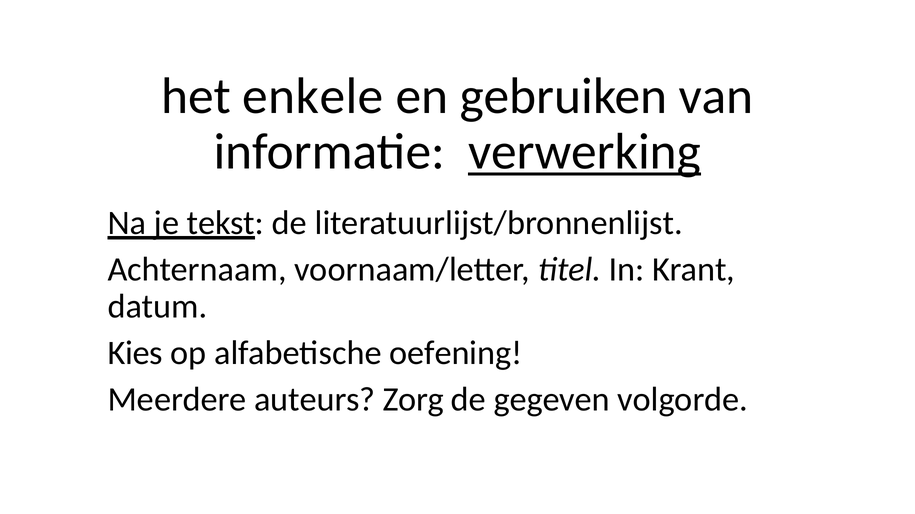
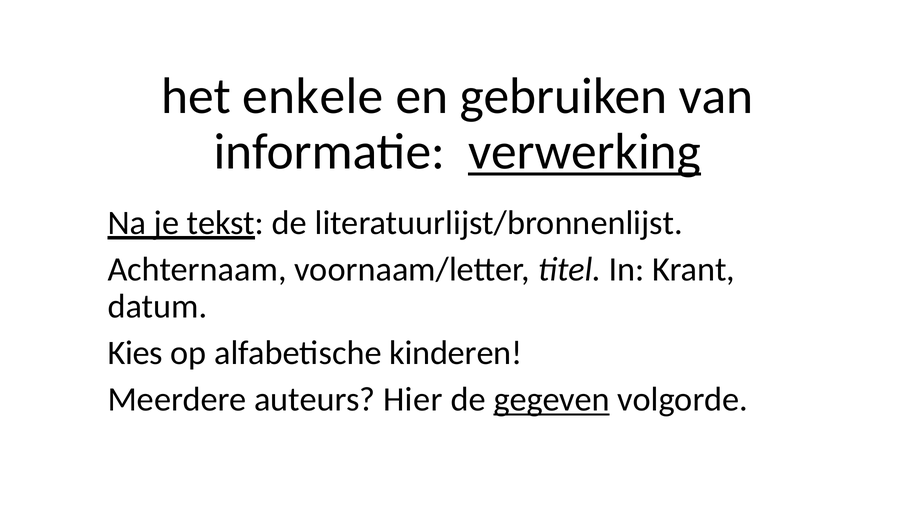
oefening: oefening -> kinderen (456, 354)
Zorg: Zorg -> Hier (413, 400)
gegeven underline: none -> present (552, 400)
